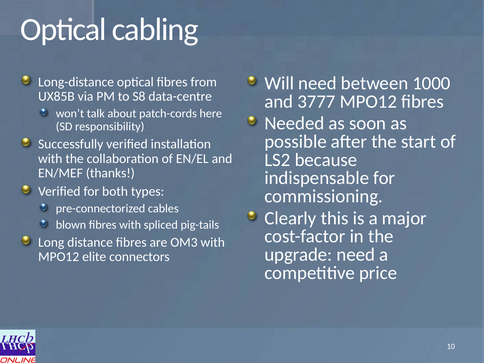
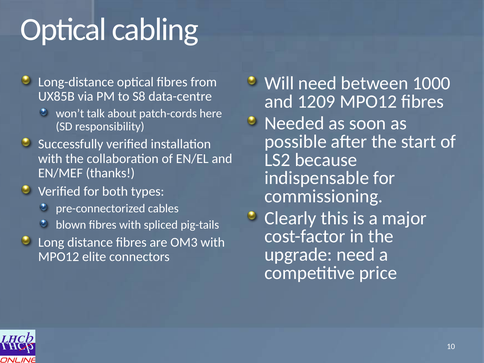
3777: 3777 -> 1209 (316, 101)
